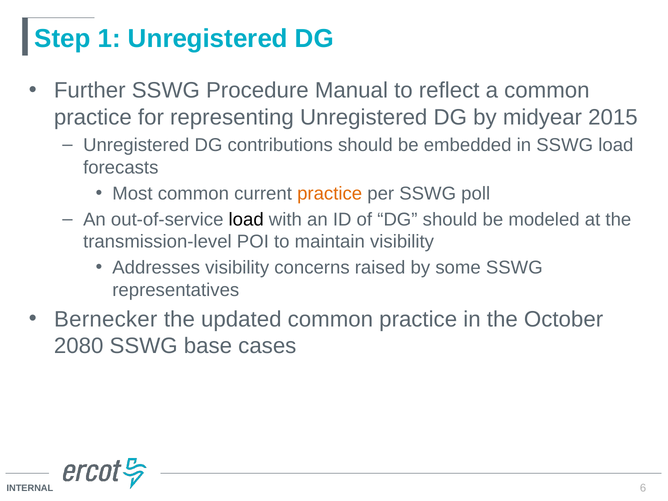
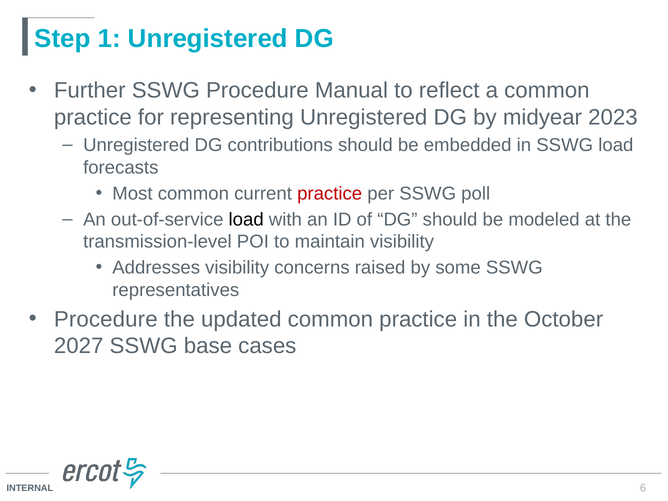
2015: 2015 -> 2023 (613, 117)
practice colour: orange -> red (330, 194)
Bernecker: Bernecker -> Procedure (106, 319)
2080: 2080 -> 2027 (79, 346)
